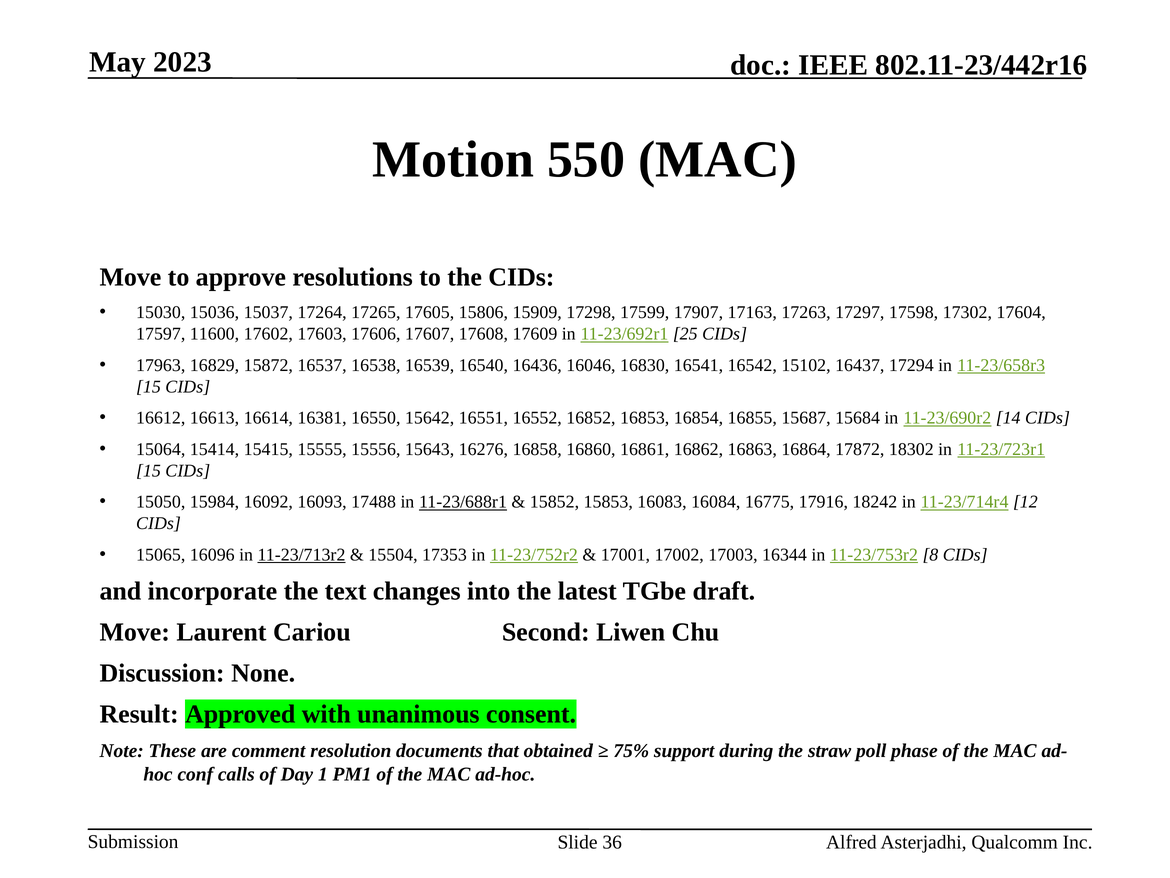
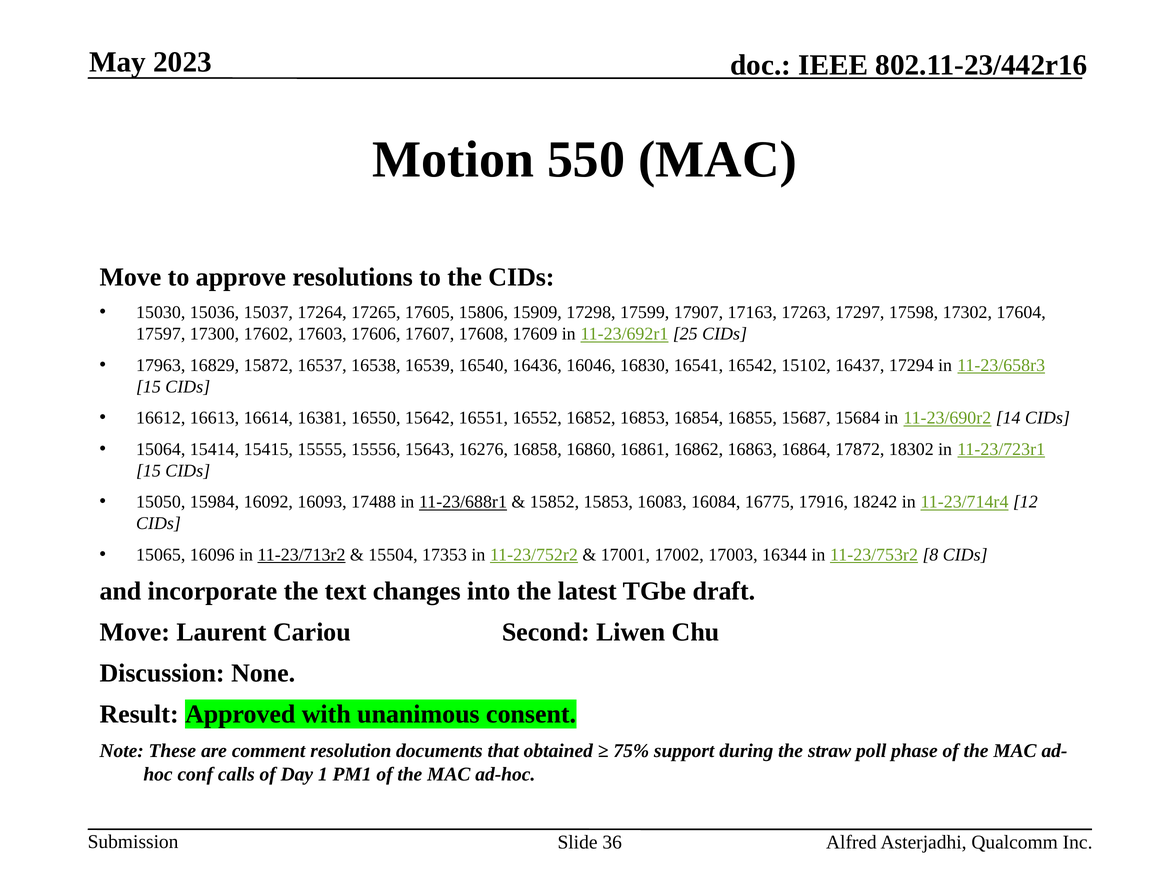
11600: 11600 -> 17300 (215, 334)
